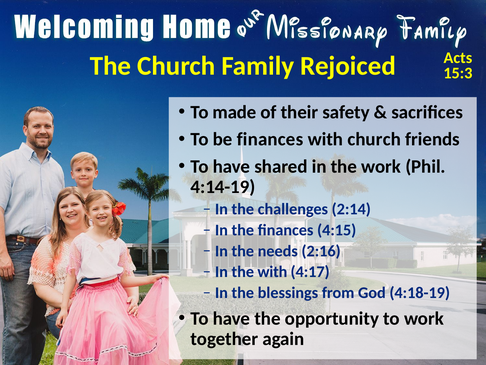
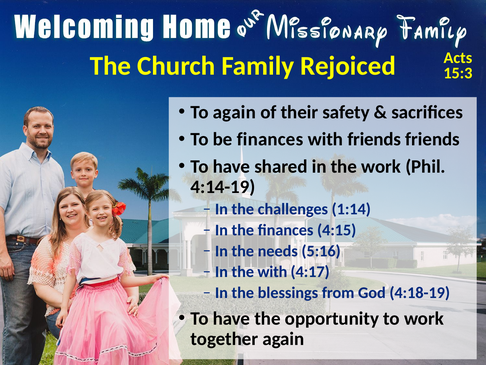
To made: made -> again (234, 112)
with church: church -> friends (374, 139)
2:14: 2:14 -> 1:14 (351, 209)
2:16: 2:16 -> 5:16 (321, 251)
